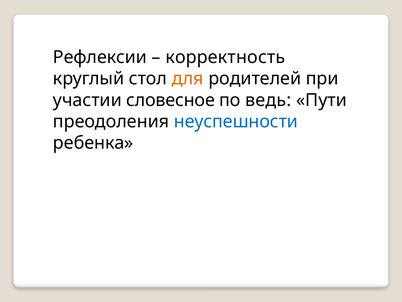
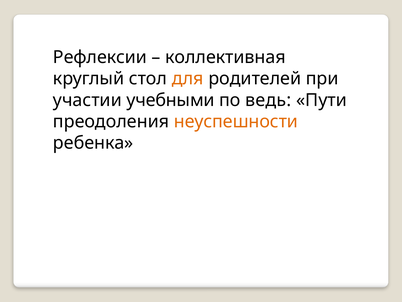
корректность: корректность -> коллективная (225, 57)
словесное: словесное -> учебными (171, 100)
неуспешности colour: blue -> orange (236, 121)
